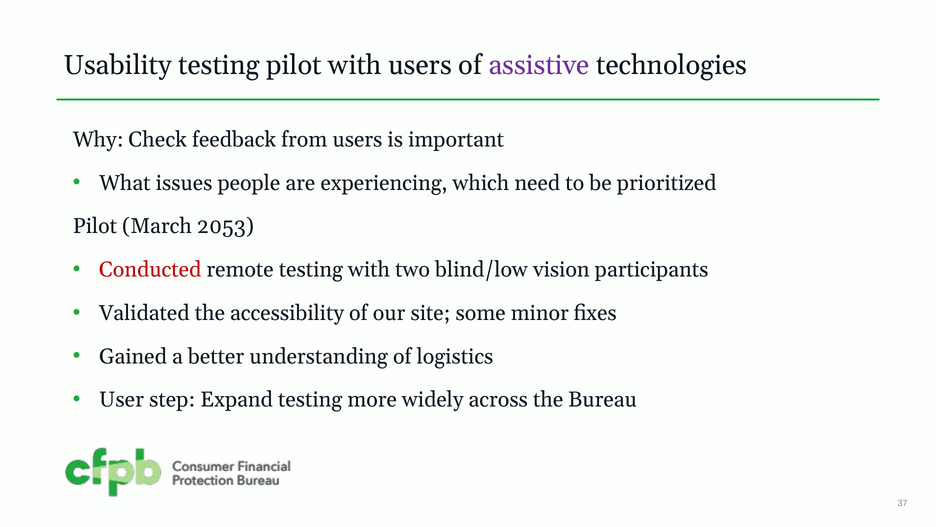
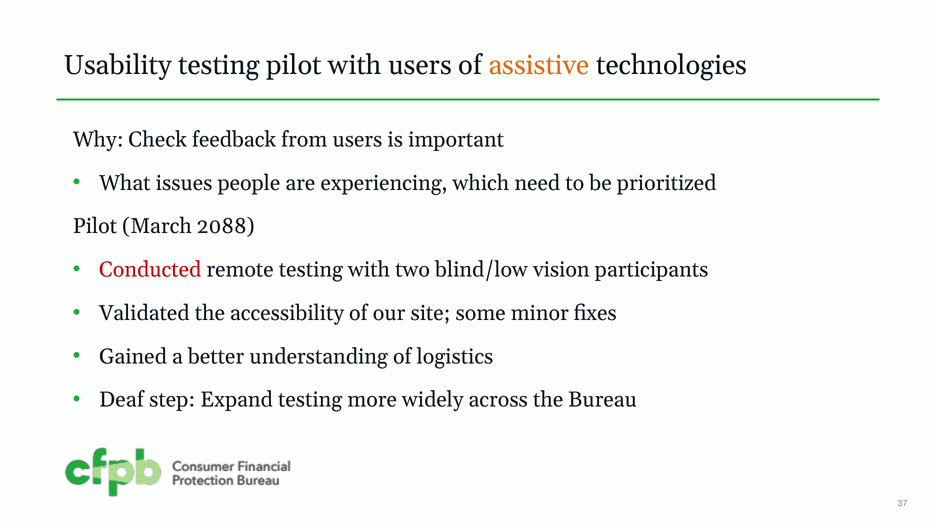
assistive colour: purple -> orange (539, 65)
2053: 2053 -> 2088 (226, 226)
User: User -> Deaf (121, 399)
